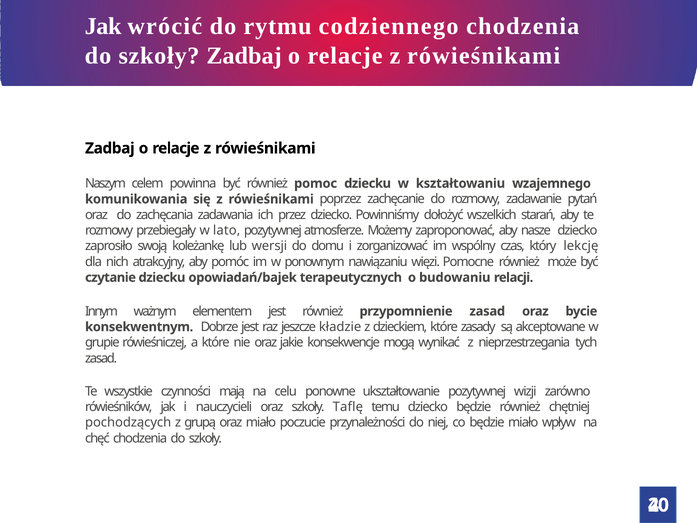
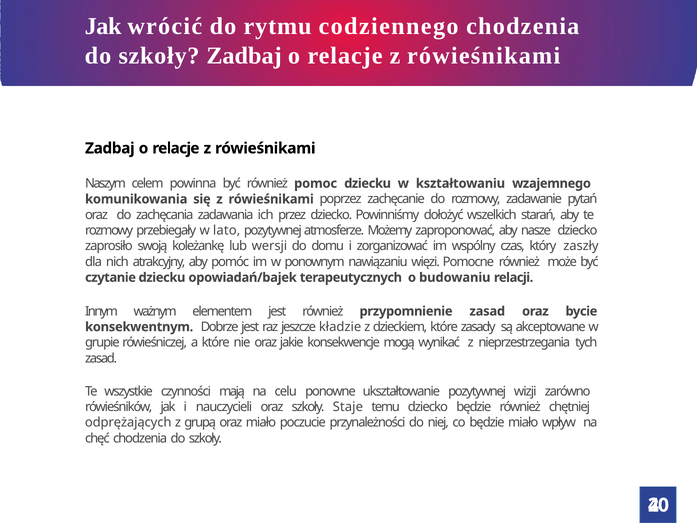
lekcję: lekcję -> zaszły (581, 246)
Taflę: Taflę -> Staje (348, 407)
pochodzących: pochodzących -> odprężających (128, 422)
